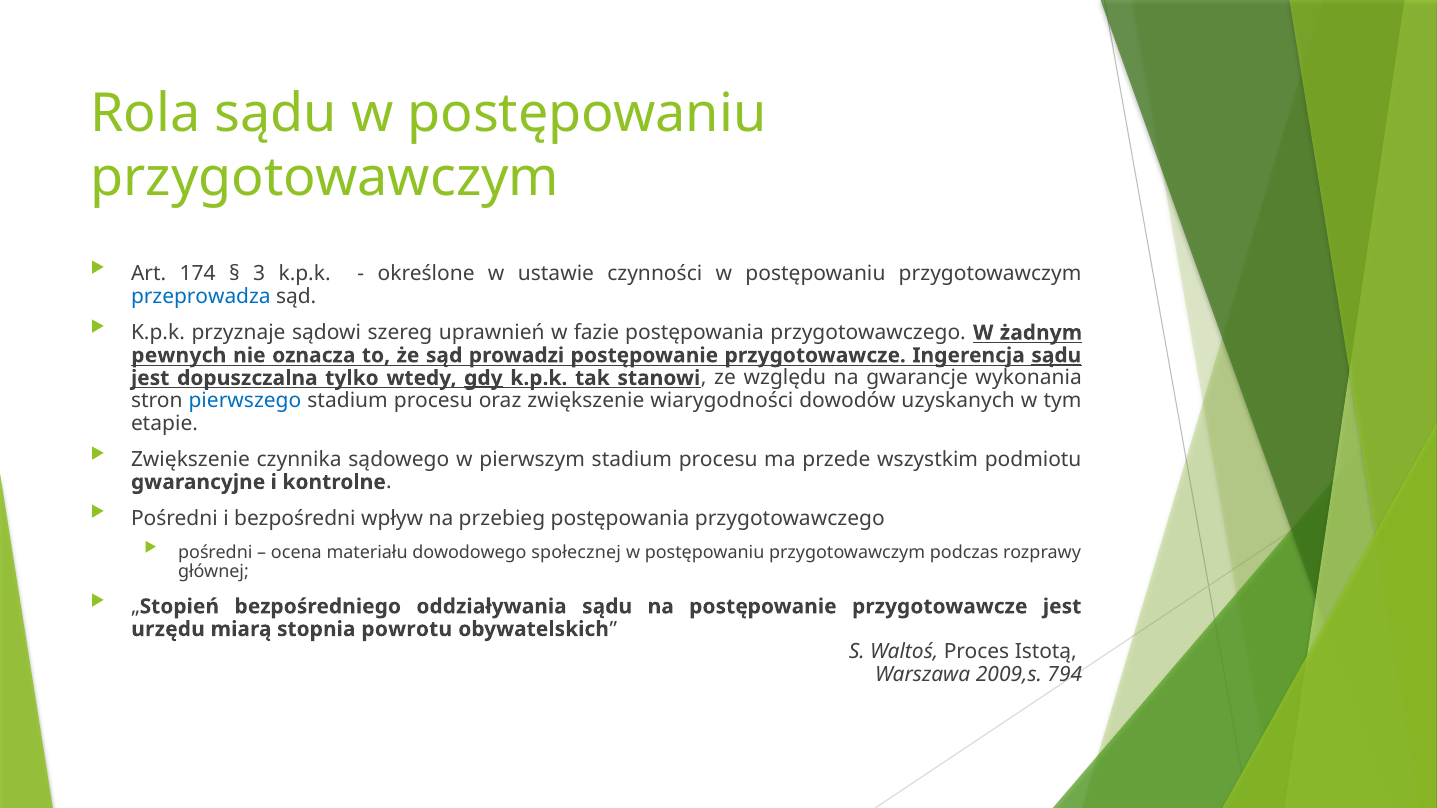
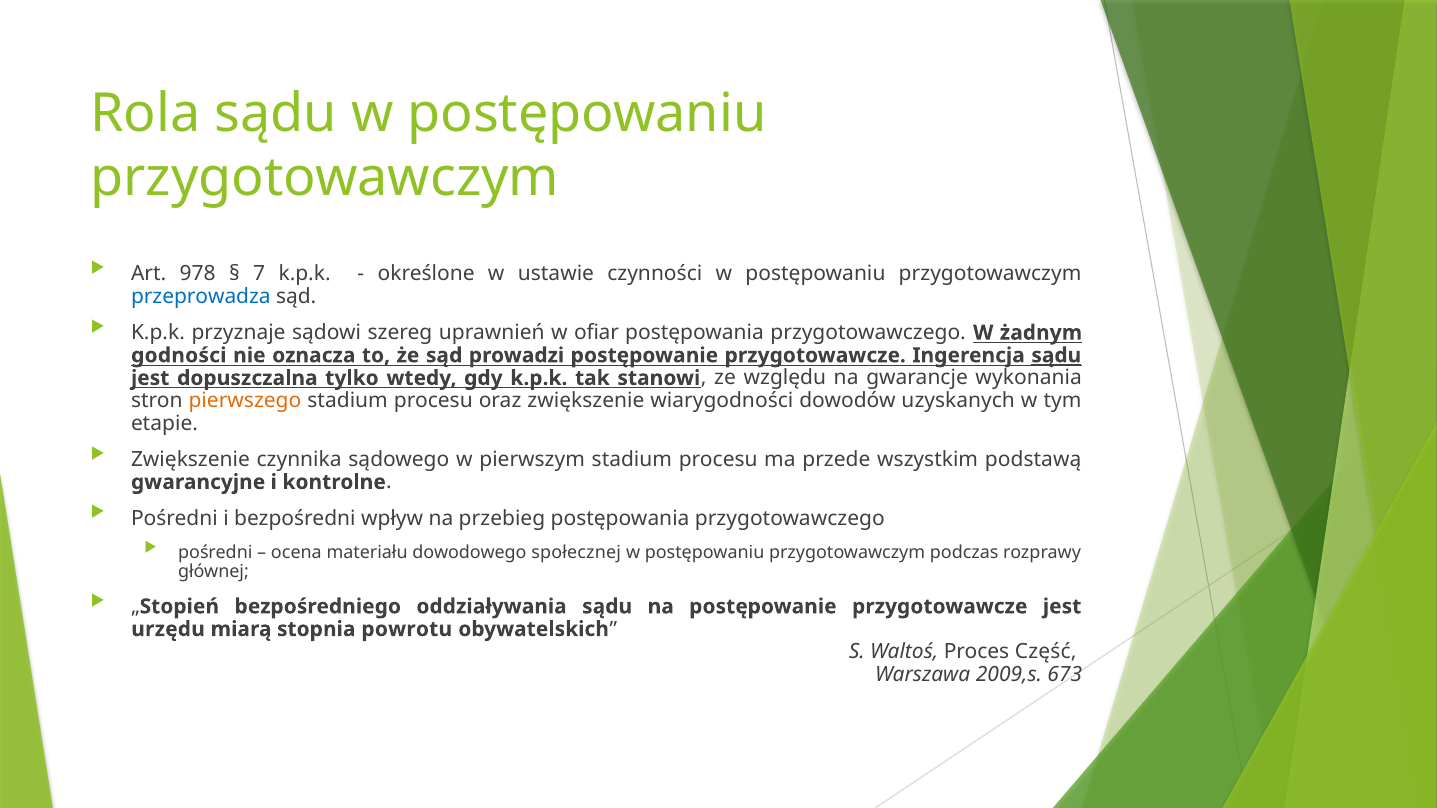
174: 174 -> 978 (198, 274)
3: 3 -> 7 (259, 274)
fazie: fazie -> ofiar (597, 333)
pewnych: pewnych -> godności (179, 356)
gdy underline: present -> none (483, 378)
pierwszego colour: blue -> orange (245, 401)
podmiotu: podmiotu -> podstawą (1033, 460)
Istotą: Istotą -> Część (1046, 652)
794: 794 -> 673 (1065, 675)
